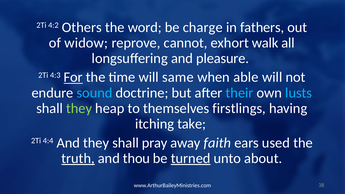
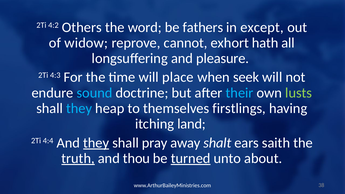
charge: charge -> fathers (203, 27)
fathers: fathers -> except (262, 27)
walk: walk -> hath (265, 43)
For underline: present -> none (73, 77)
same: same -> place (178, 77)
able: able -> seek (246, 77)
lusts colour: light blue -> light green (299, 93)
they colour: light green -> light blue (79, 108)
take: take -> land (192, 124)
they underline: none -> present (96, 143)
faith: faith -> shalt (217, 143)
used: used -> saith (276, 143)
